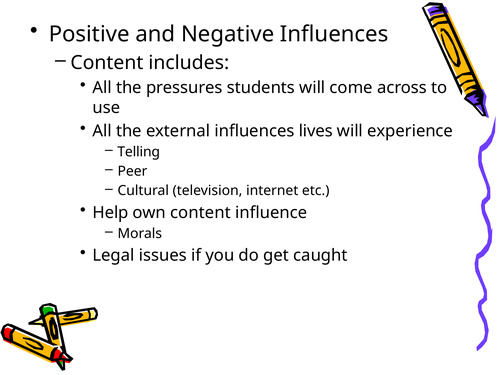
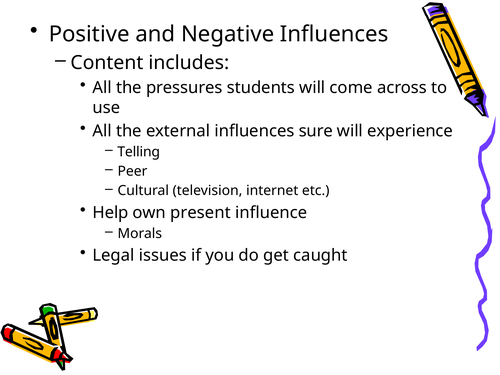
lives: lives -> sure (316, 131)
own content: content -> present (201, 213)
